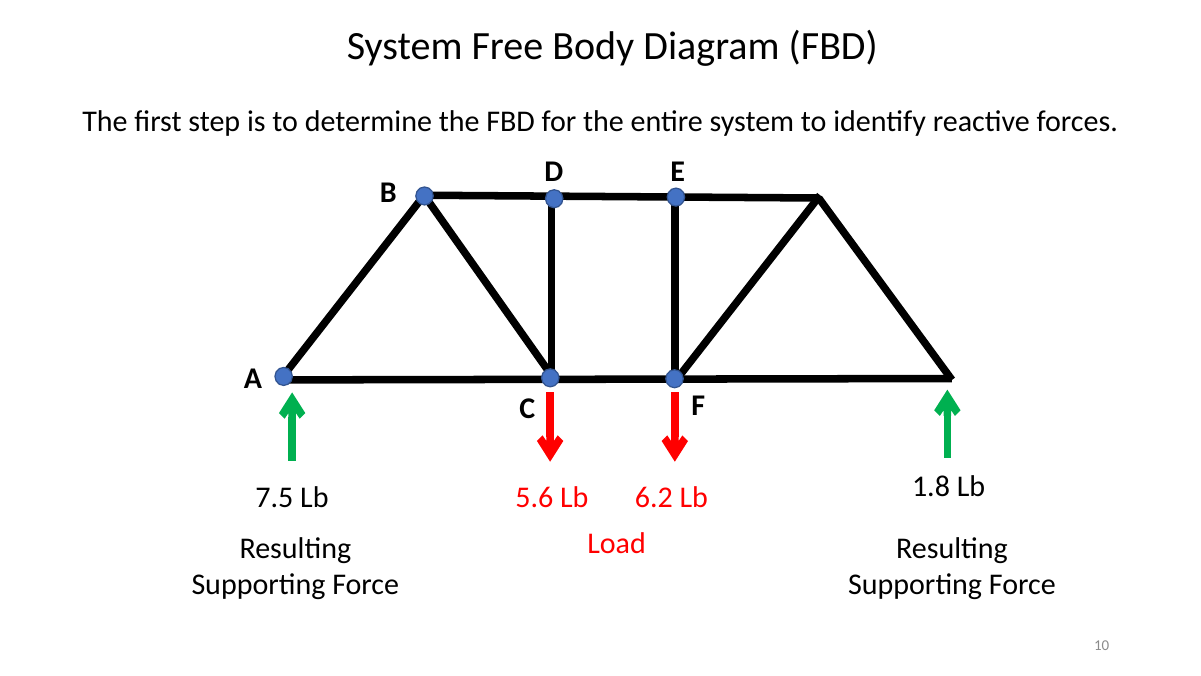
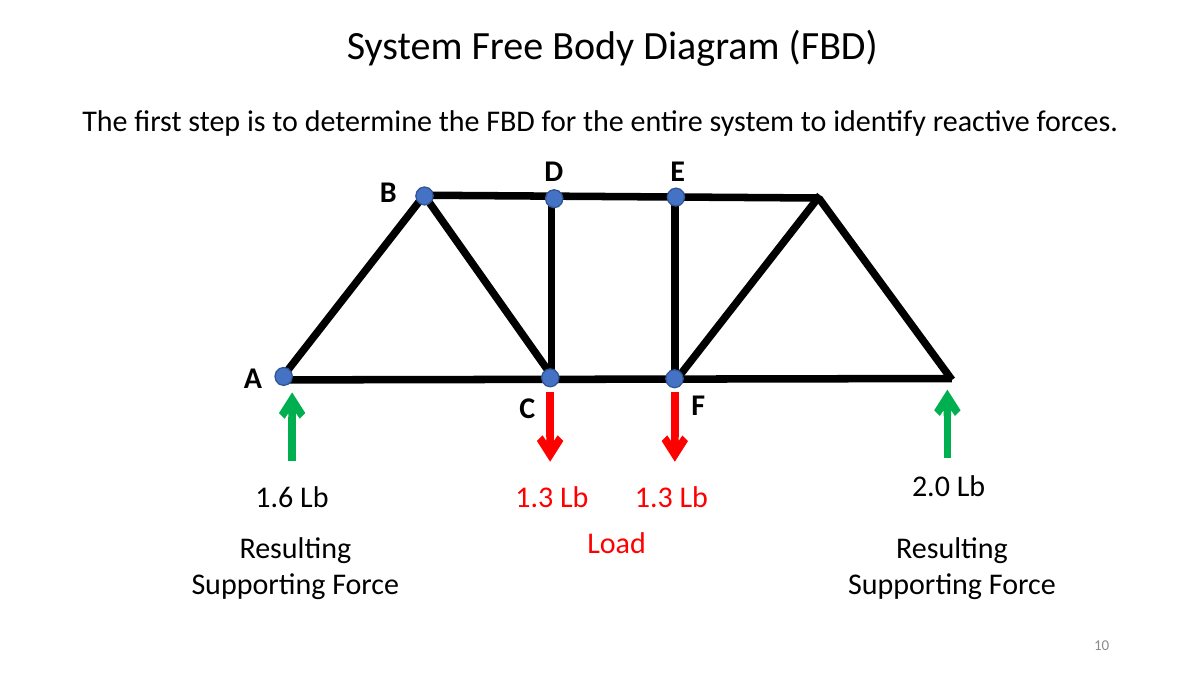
1.8: 1.8 -> 2.0 (931, 486)
7.5: 7.5 -> 1.6 (274, 497)
5.6: 5.6 -> 1.3 (534, 497)
Lb 6.2: 6.2 -> 1.3 (654, 497)
